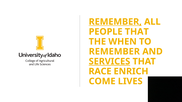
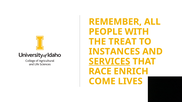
REMEMBER underline: present -> none (115, 22)
PEOPLE THAT: THAT -> WITH (137, 32)
WHEN: WHEN -> TREAT (123, 42)
REMEMBER: REMEMBER -> INSTANCES (114, 52)
